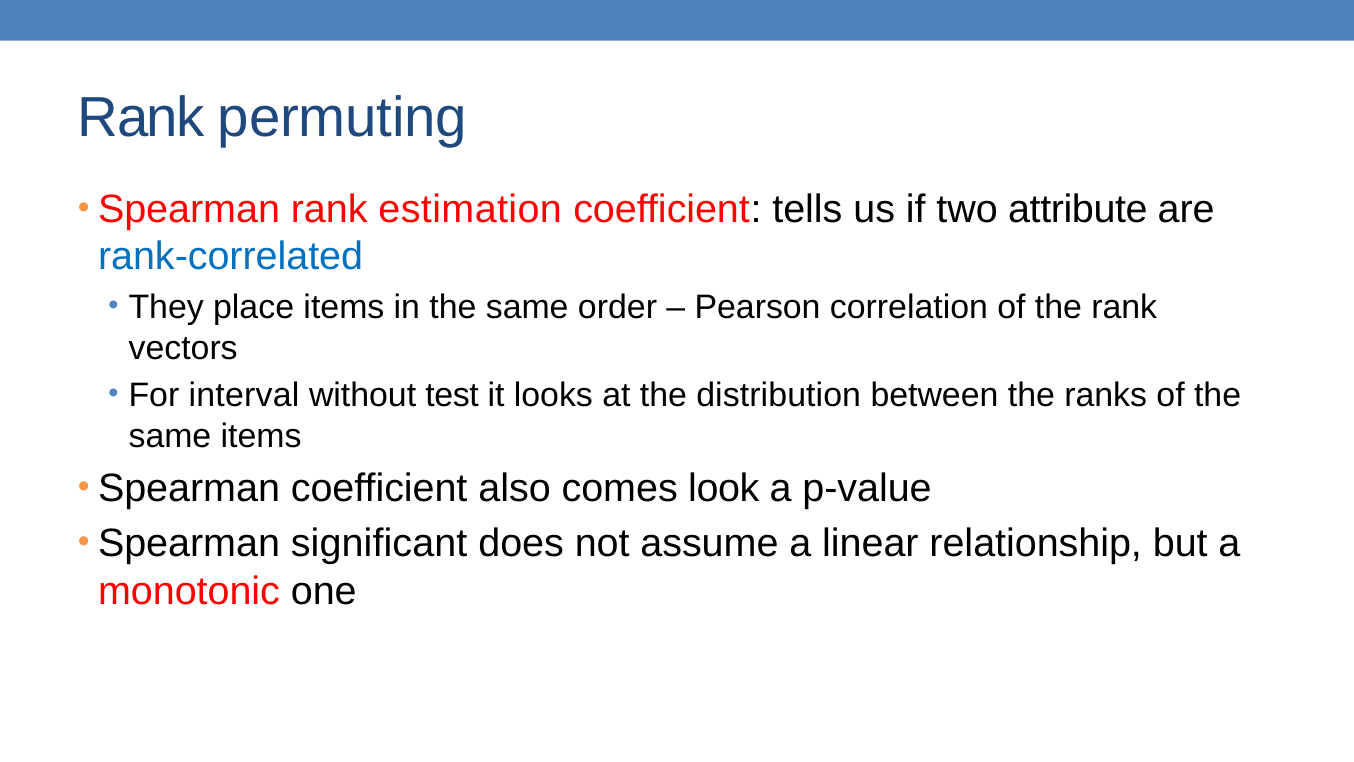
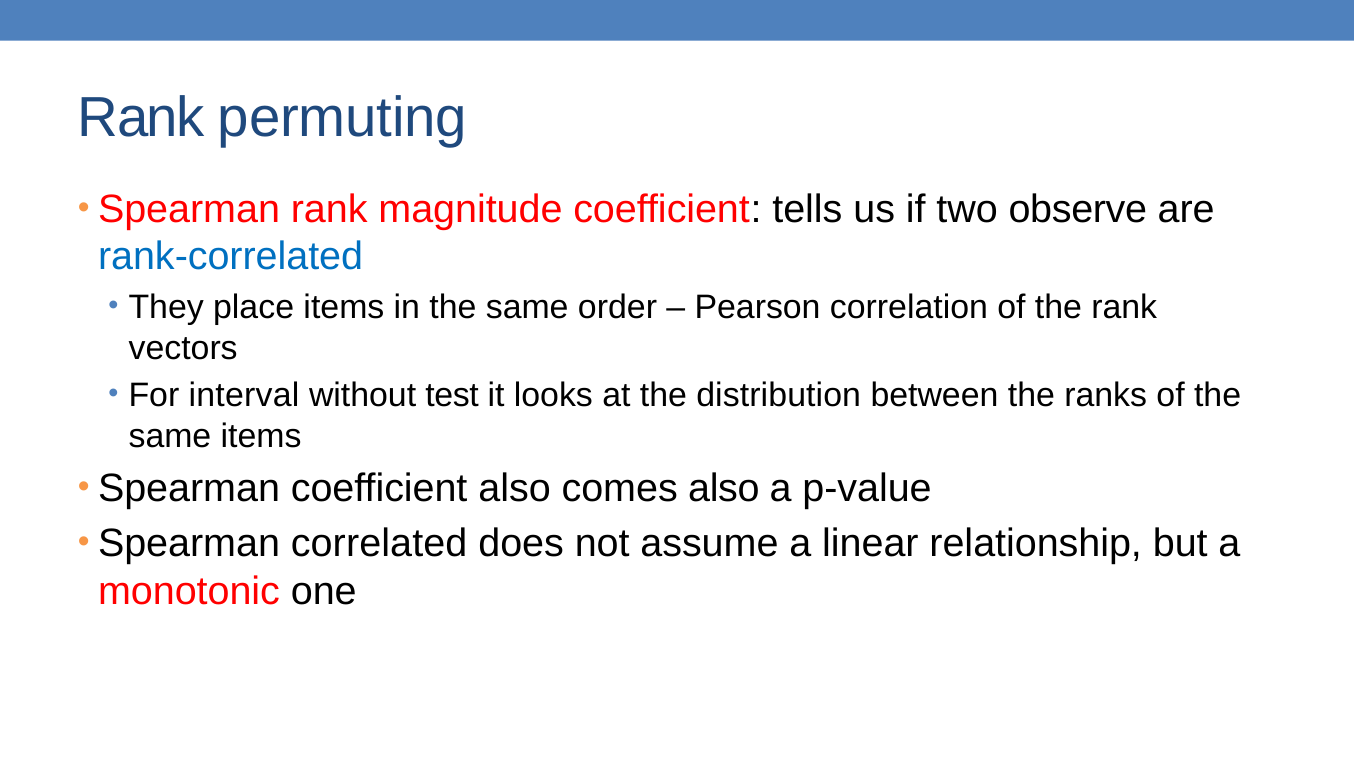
estimation: estimation -> magnitude (470, 209)
attribute: attribute -> observe (1078, 209)
comes look: look -> also (724, 488)
significant: significant -> correlated (379, 543)
